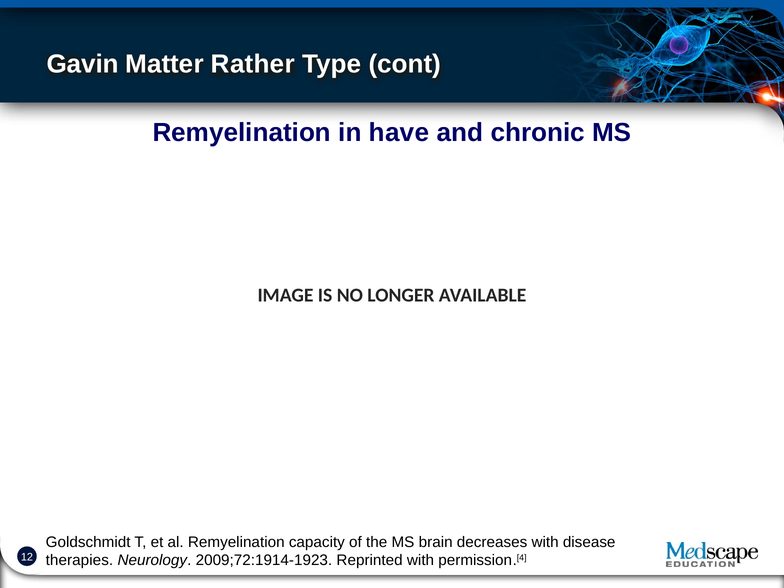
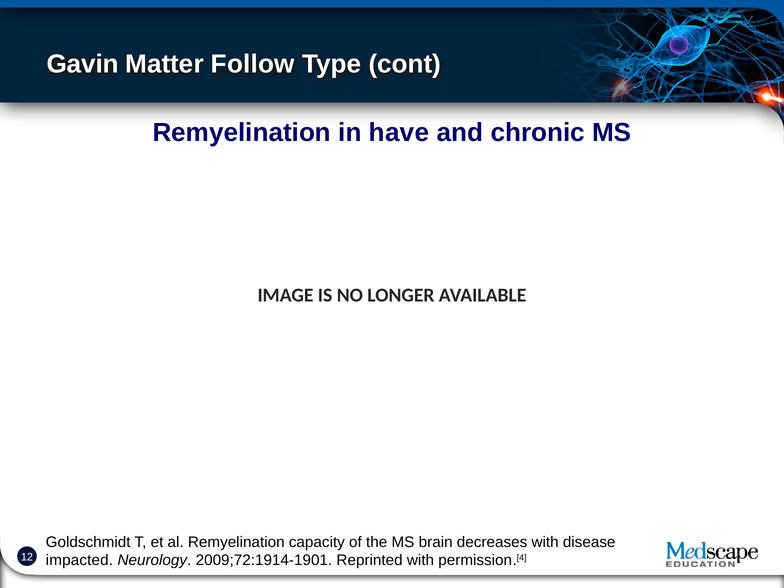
Rather: Rather -> Follow (253, 64)
therapies: therapies -> impacted (79, 560)
2009;72:1914-1923: 2009;72:1914-1923 -> 2009;72:1914-1901 (264, 560)
